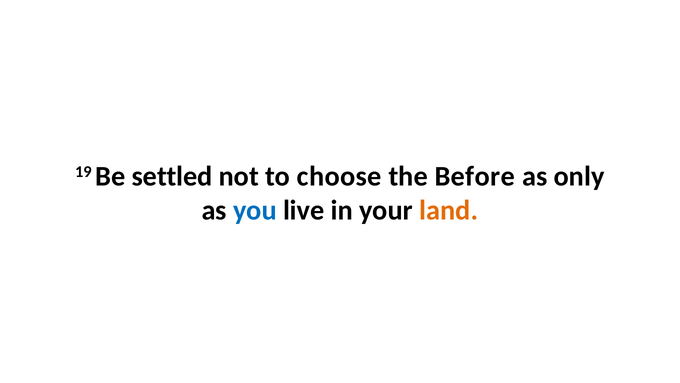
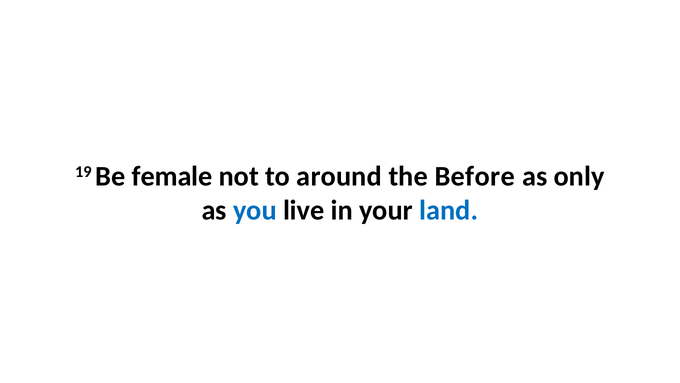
settled: settled -> female (172, 176)
choose: choose -> around (339, 176)
land colour: orange -> blue (449, 210)
